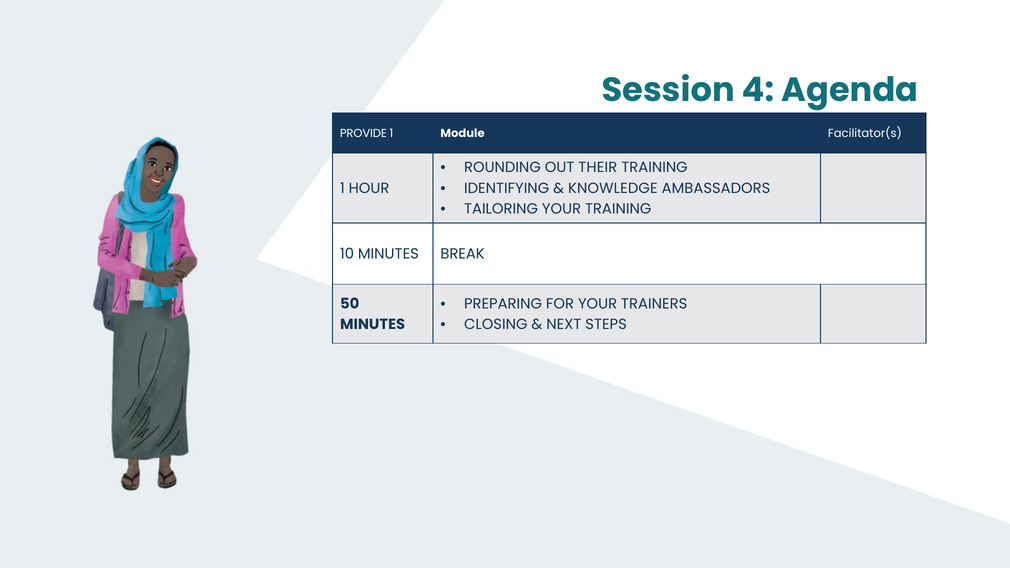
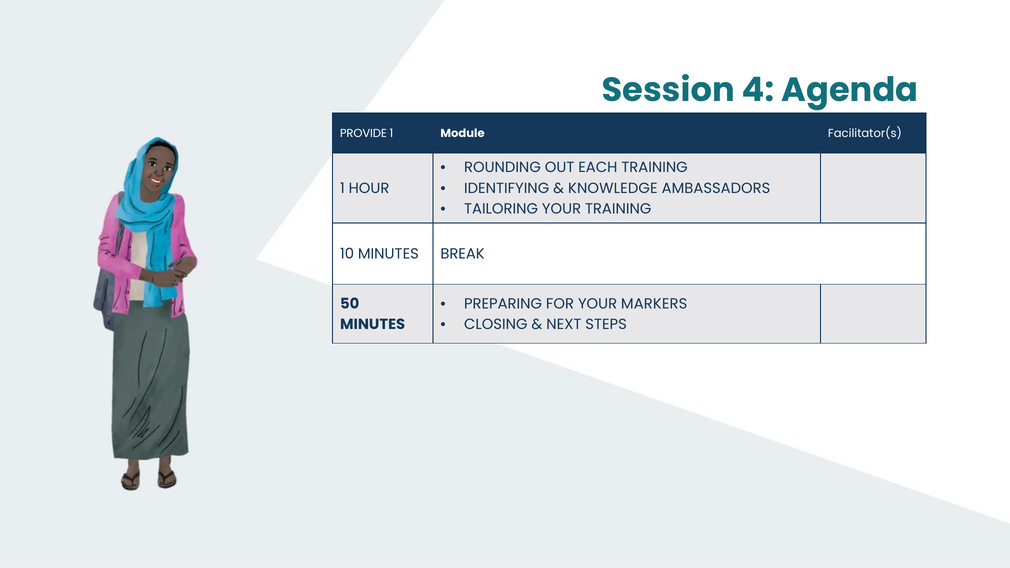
THEIR: THEIR -> EACH (598, 168)
TRAINERS: TRAINERS -> MARKERS (654, 304)
